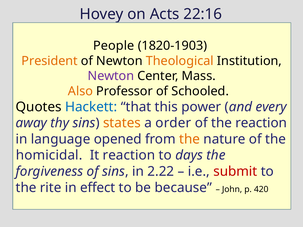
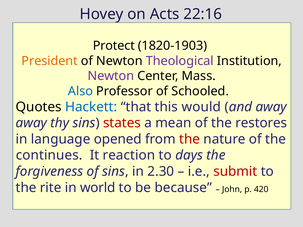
People: People -> Protect (114, 46)
Theological colour: orange -> purple (180, 61)
Also colour: orange -> blue (80, 91)
power: power -> would (201, 107)
and every: every -> away (271, 107)
states colour: orange -> red (122, 123)
order: order -> mean (173, 123)
the reaction: reaction -> restores (261, 123)
the colour: orange -> red (190, 139)
homicidal: homicidal -> continues (49, 155)
2.22: 2.22 -> 2.30 (161, 172)
effect: effect -> world (98, 188)
